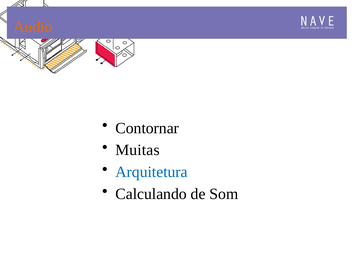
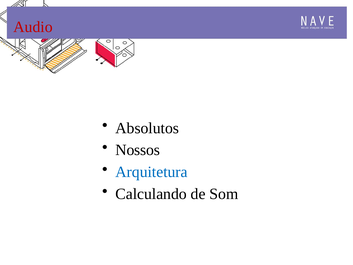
Audio colour: orange -> red (33, 27)
Contornar: Contornar -> Absolutos (147, 128)
Muitas: Muitas -> Nossos (138, 150)
